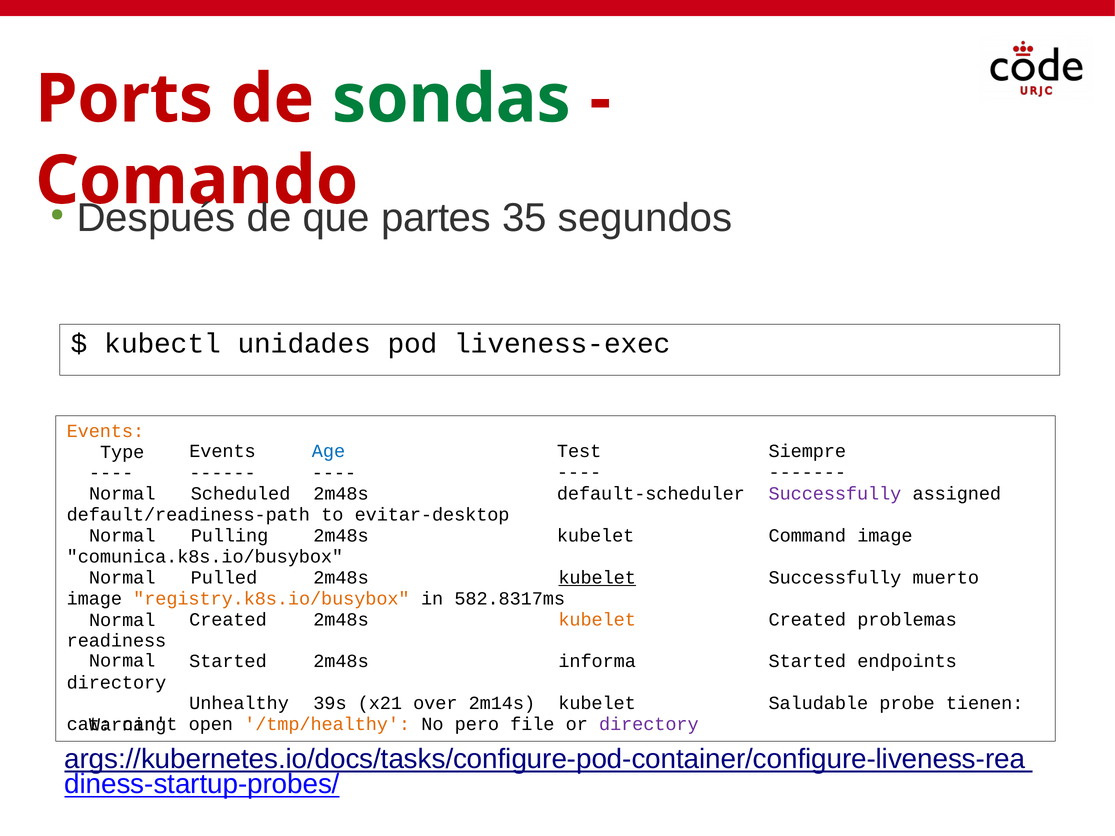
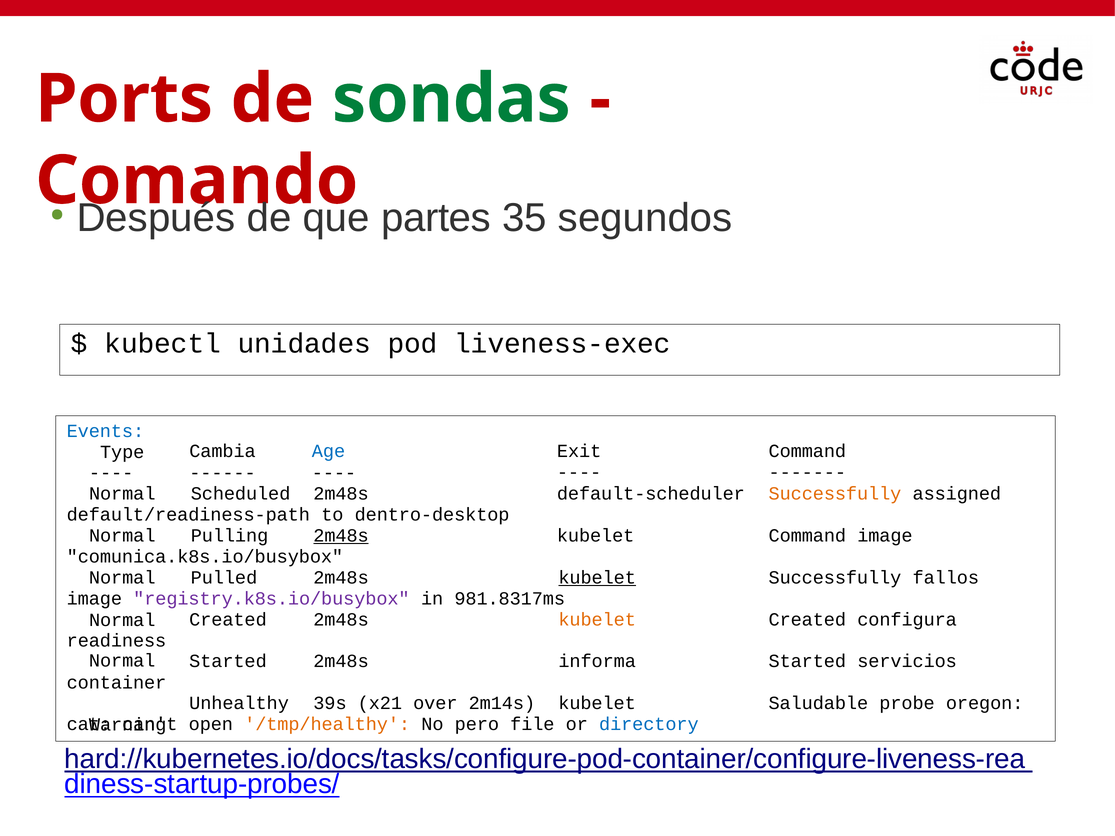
Events colour: orange -> blue (105, 431)
Events: Events -> Cambia (223, 451)
Test: Test -> Exit (579, 451)
Siempre: Siempre -> Command (807, 451)
Successfully colour: purple -> orange (835, 494)
evitar-desktop: evitar-desktop -> dentro-desktop (432, 515)
2m48s underline: none -> present (341, 536)
muerto: muerto -> fallos (946, 578)
registry.k8s.io/busybox colour: orange -> purple (271, 599)
582.8317ms: 582.8317ms -> 981.8317ms (510, 599)
problemas: problemas -> configura (907, 620)
endpoints: endpoints -> servicios (907, 661)
directory: directory -> container (116, 683)
tienen: tienen -> oregon (985, 703)
directory colour: purple -> blue (649, 725)
args://kubernetes.io/docs/tasks/configure-pod-container/configure-liveness-rea: args://kubernetes.io/docs/tasks/configure-pod-container/configure-liveness-rea -> hard://kubernetes.io/docs/tasks/configure-pod-container/configure-liveness-rea (545, 759)
